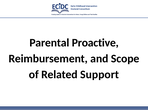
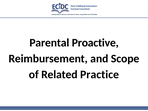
Support: Support -> Practice (100, 74)
